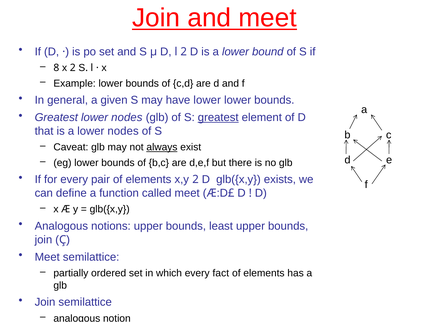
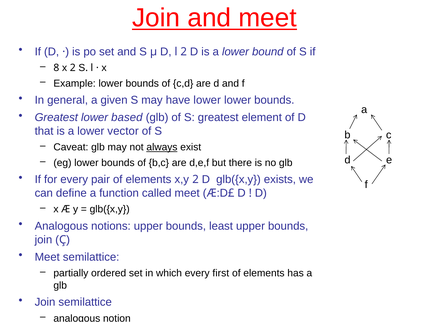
Greatest lower nodes: nodes -> based (127, 117)
greatest underline: present -> none (218, 117)
a lower nodes: nodes -> vector (123, 131)
fact: fact -> first (221, 273)
